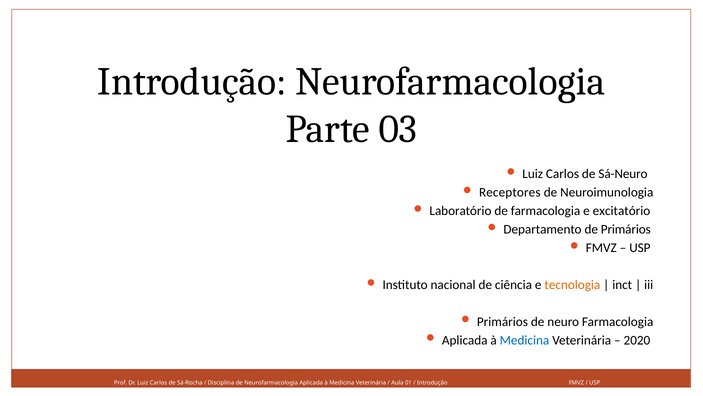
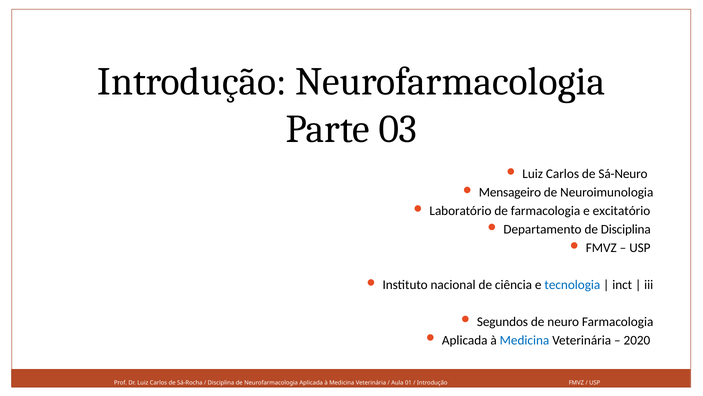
Receptores: Receptores -> Mensageiro (510, 192)
de Primários: Primários -> Disciplina (626, 229)
tecnologia colour: orange -> blue (572, 284)
Primários: Primários -> Segundos (502, 321)
